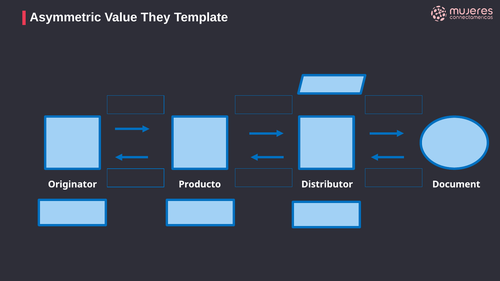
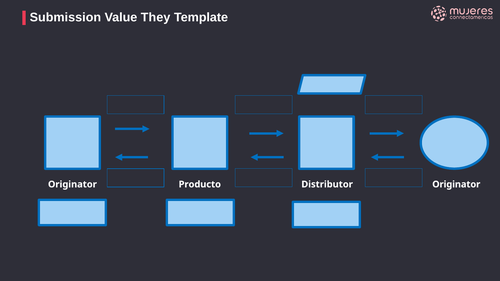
Asymmetric: Asymmetric -> Submission (65, 17)
Originator Document: Document -> Originator (456, 184)
